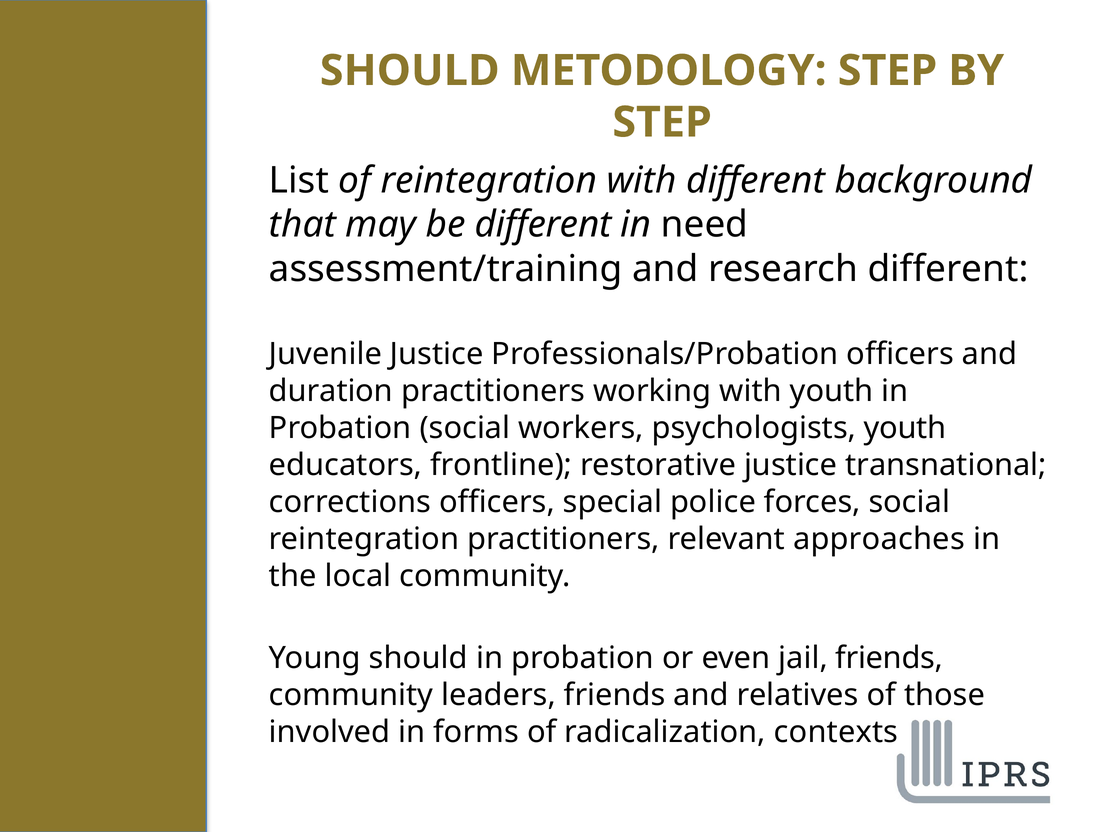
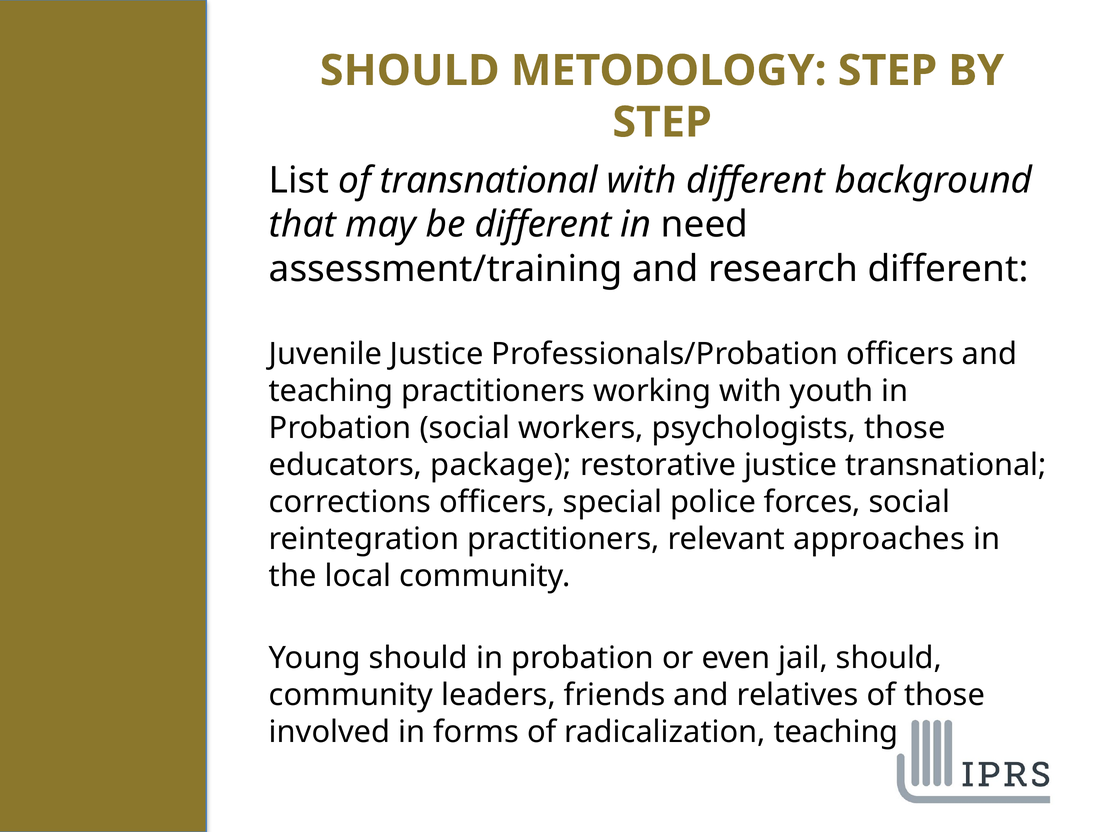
of reintegration: reintegration -> transnational (489, 180)
duration: duration -> teaching (331, 391)
psychologists youth: youth -> those (905, 428)
frontline: frontline -> package (501, 465)
jail friends: friends -> should (889, 658)
radicalization contexts: contexts -> teaching (836, 732)
